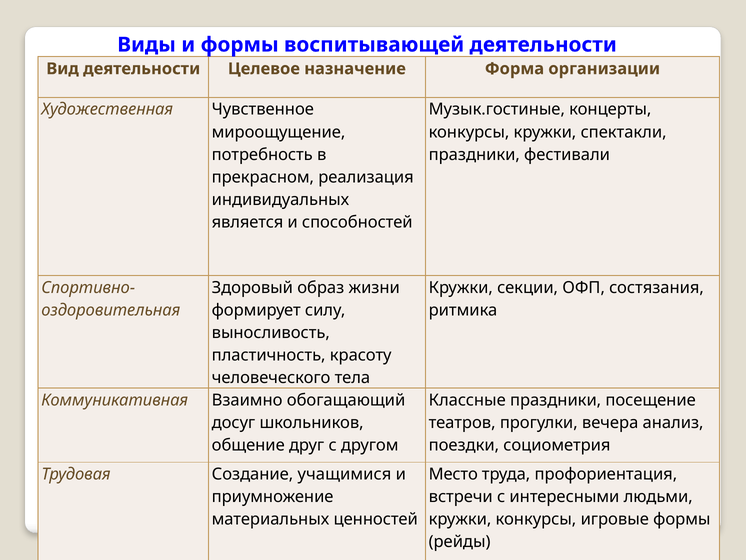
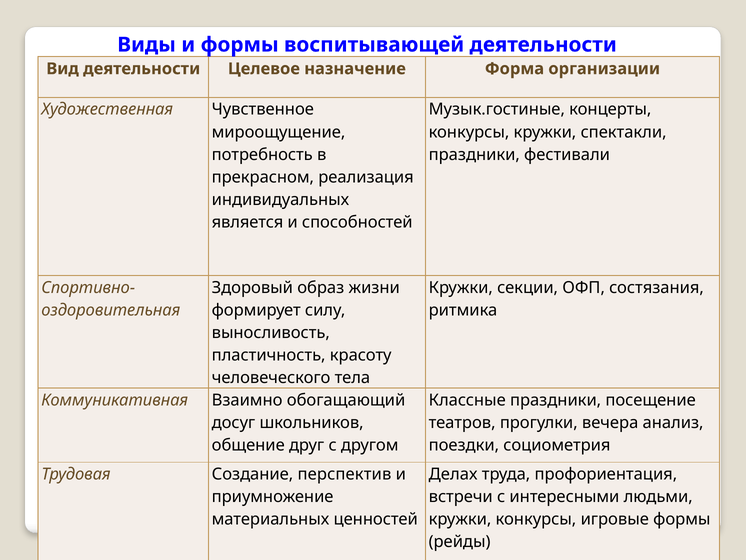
учащимися: учащимися -> перспектив (344, 474)
Место: Место -> Делах (453, 474)
